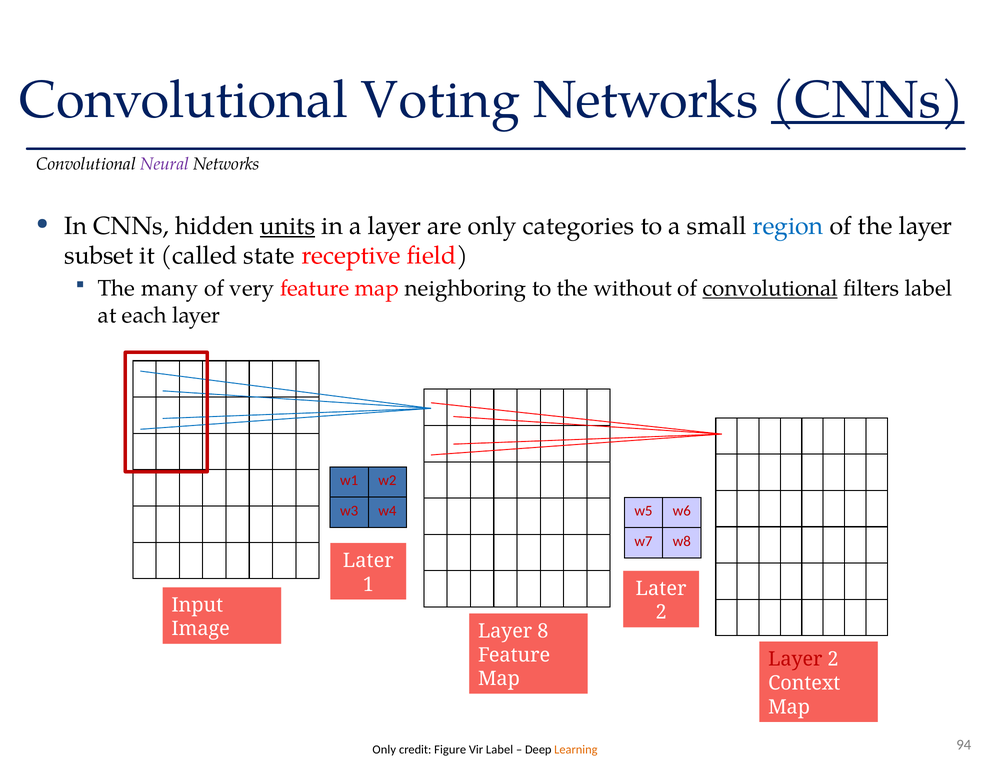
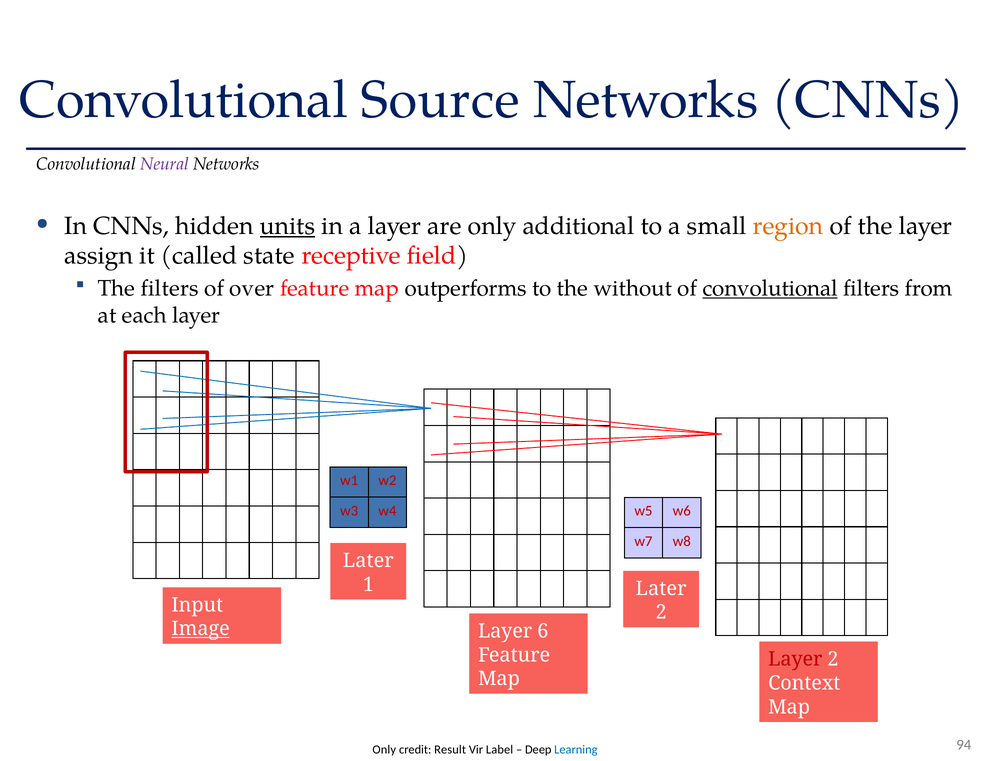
Voting: Voting -> Source (440, 100)
CNNs underline: present -> none (868, 100)
categories: categories -> additional (579, 226)
region colour: blue -> orange (788, 226)
subset: subset -> assign (99, 256)
The many: many -> filters (170, 288)
very: very -> over (252, 288)
neighboring: neighboring -> outperforms (466, 288)
filters label: label -> from (929, 288)
Image underline: none -> present (201, 628)
8: 8 -> 6 (543, 631)
Figure: Figure -> Result (450, 749)
Learning colour: orange -> blue (576, 749)
